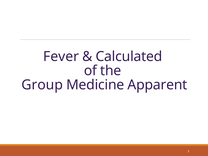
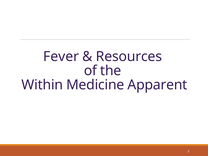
Calculated: Calculated -> Resources (129, 57)
Group: Group -> Within (42, 85)
